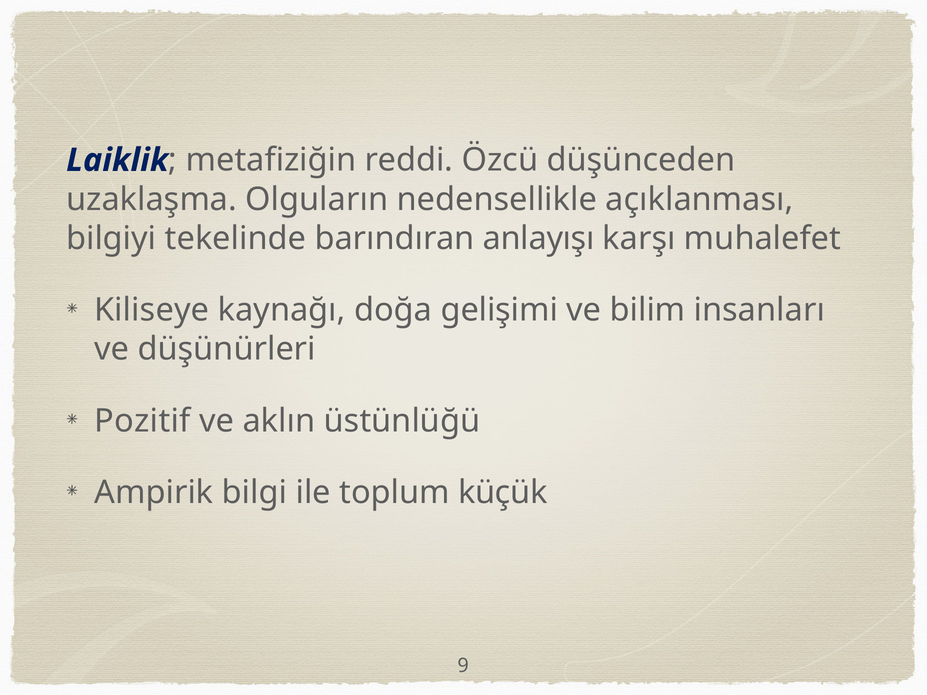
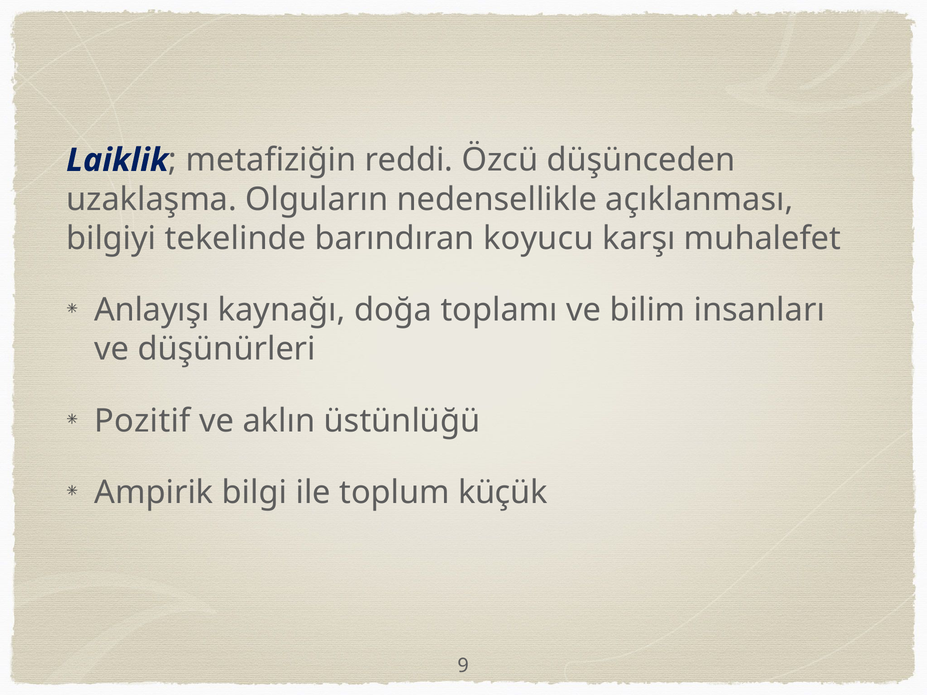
anlayışı: anlayışı -> koyucu (538, 238)
Kiliseye: Kiliseye -> Anlayışı (152, 310)
gelişimi: gelişimi -> toplamı (499, 310)
